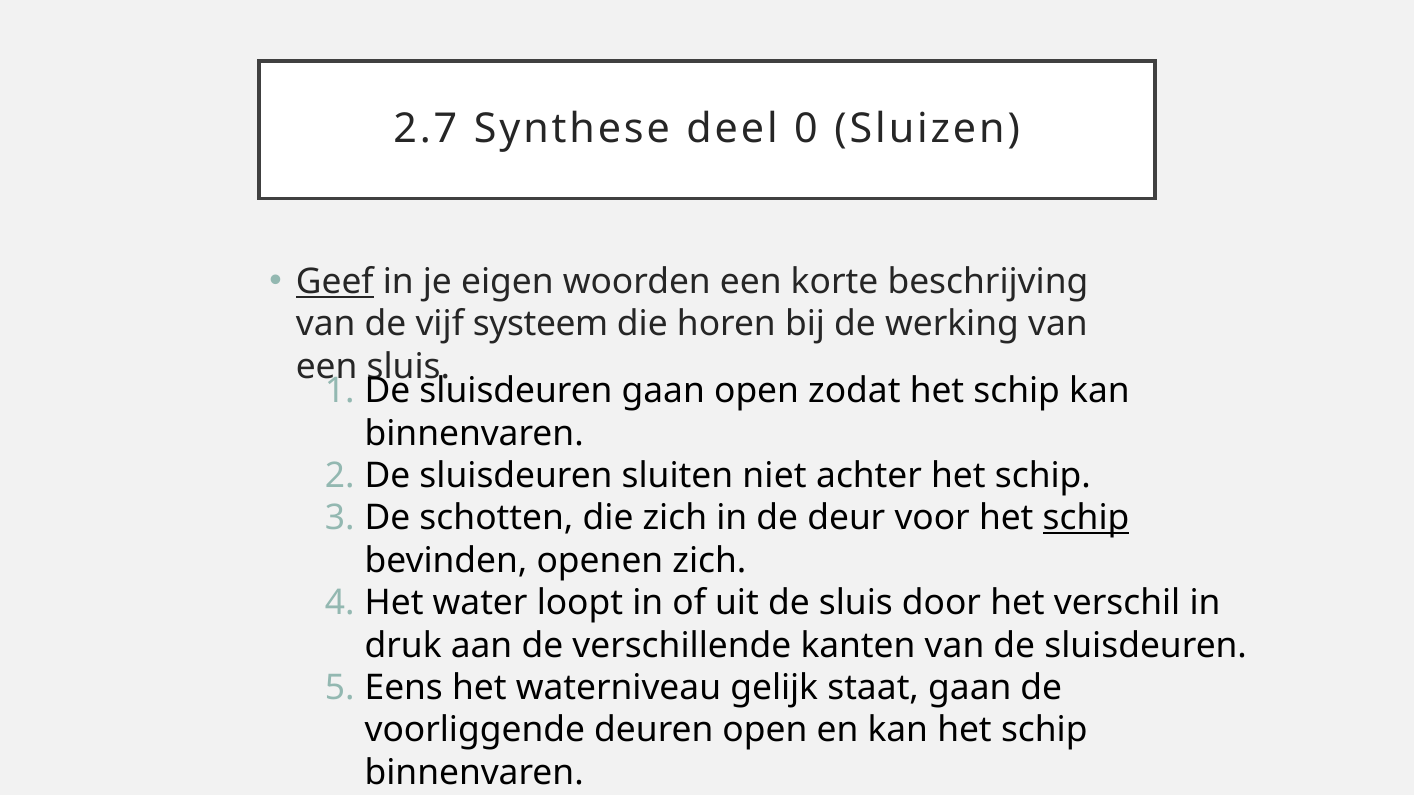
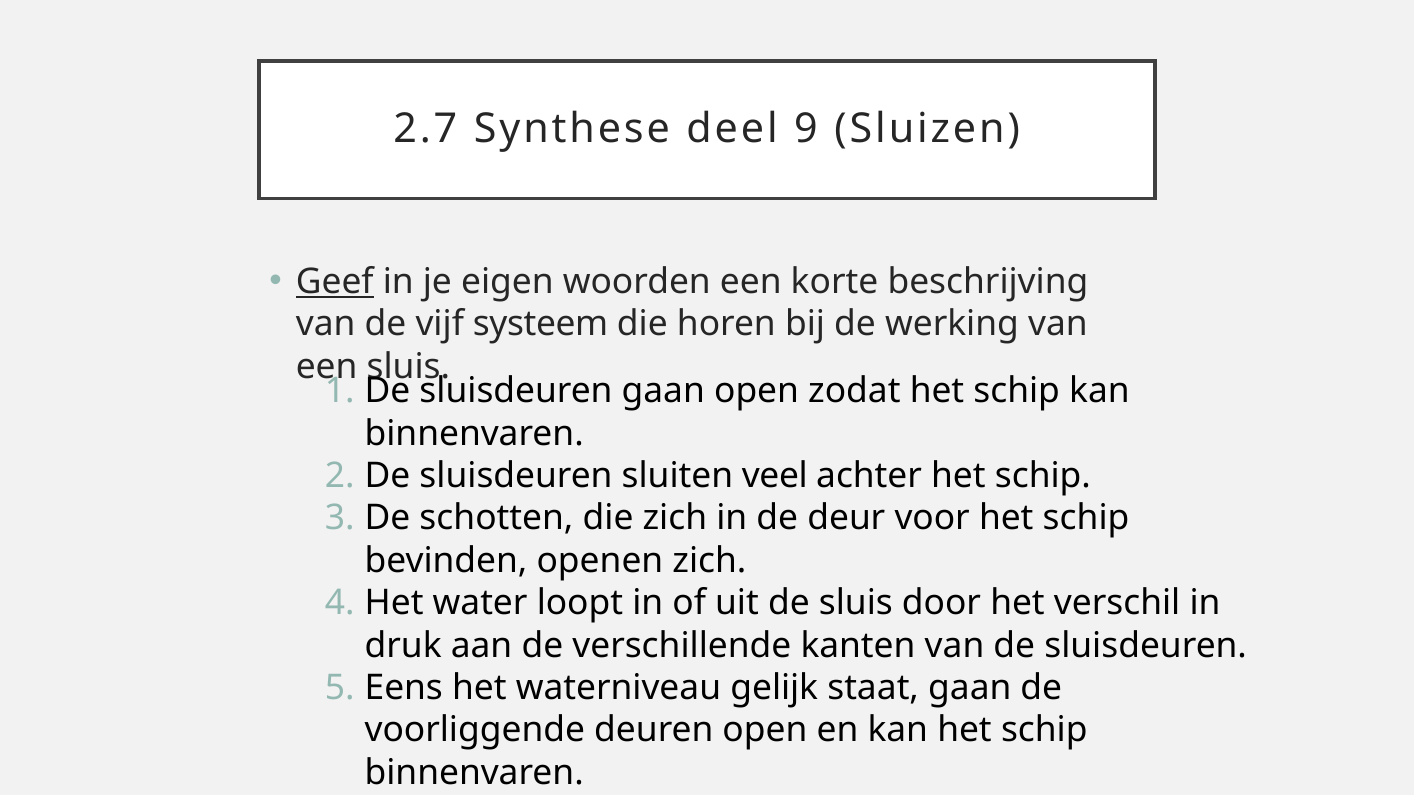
0: 0 -> 9 (806, 129)
niet: niet -> veel (775, 476)
schip underline: present -> none (1086, 518)
